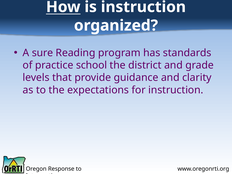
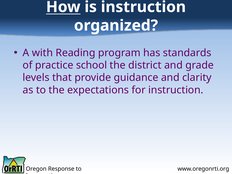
sure: sure -> with (42, 53)
